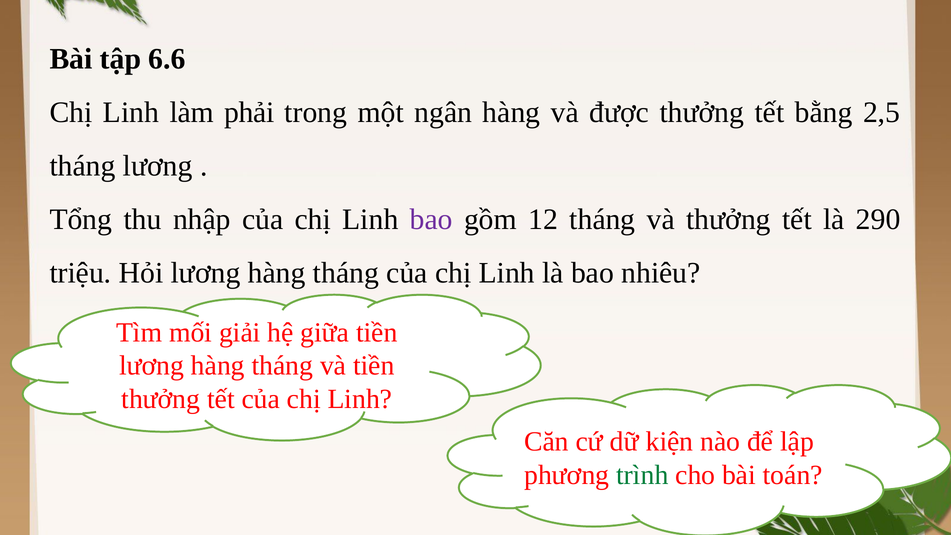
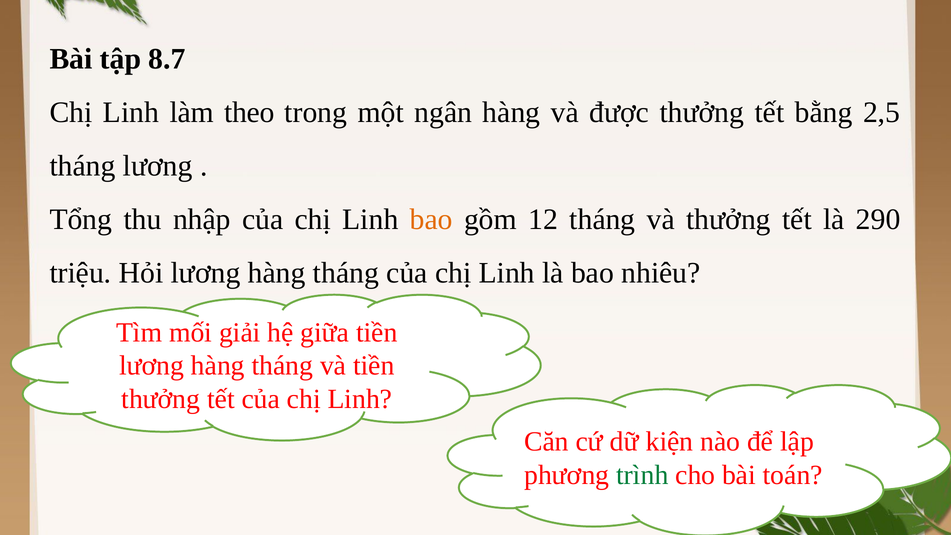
6.6: 6.6 -> 8.7 (167, 59)
phải: phải -> theo (249, 112)
bao colour: purple -> orange (431, 219)
